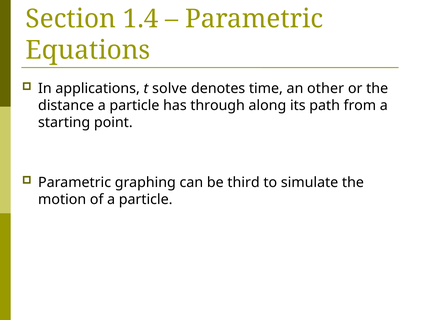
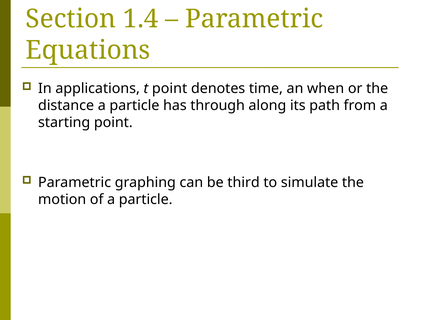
t solve: solve -> point (170, 89)
other: other -> when (326, 89)
